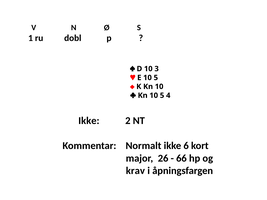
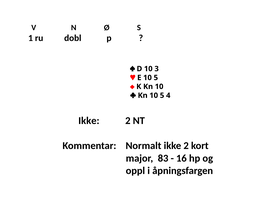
Normalt ikke 6: 6 -> 2 (186, 146)
26: 26 -> 83 (163, 158)
66: 66 -> 16 (181, 158)
krav: krav -> oppl (135, 171)
